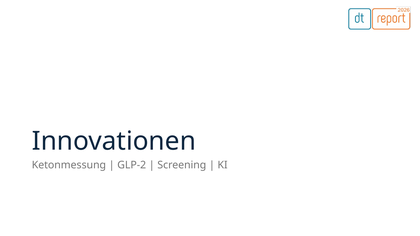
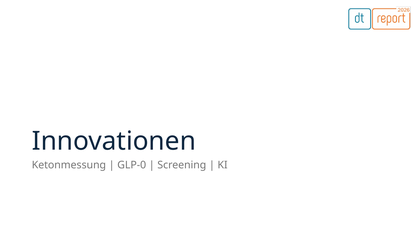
GLP-2: GLP-2 -> GLP-0 (132, 165)
